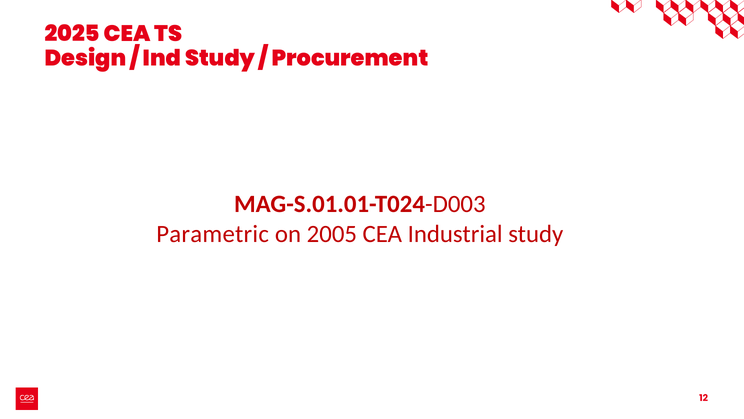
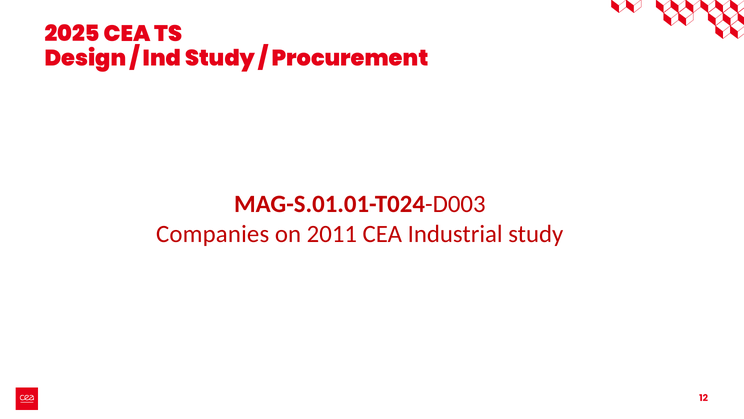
Parametric: Parametric -> Companies (213, 234)
2005: 2005 -> 2011 (332, 234)
